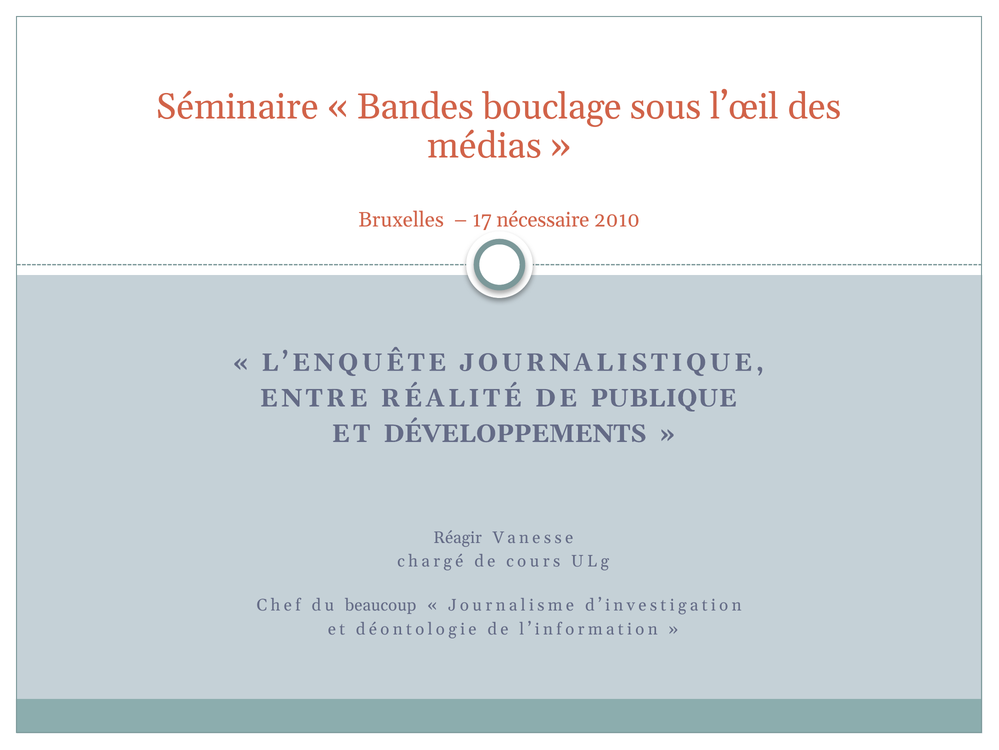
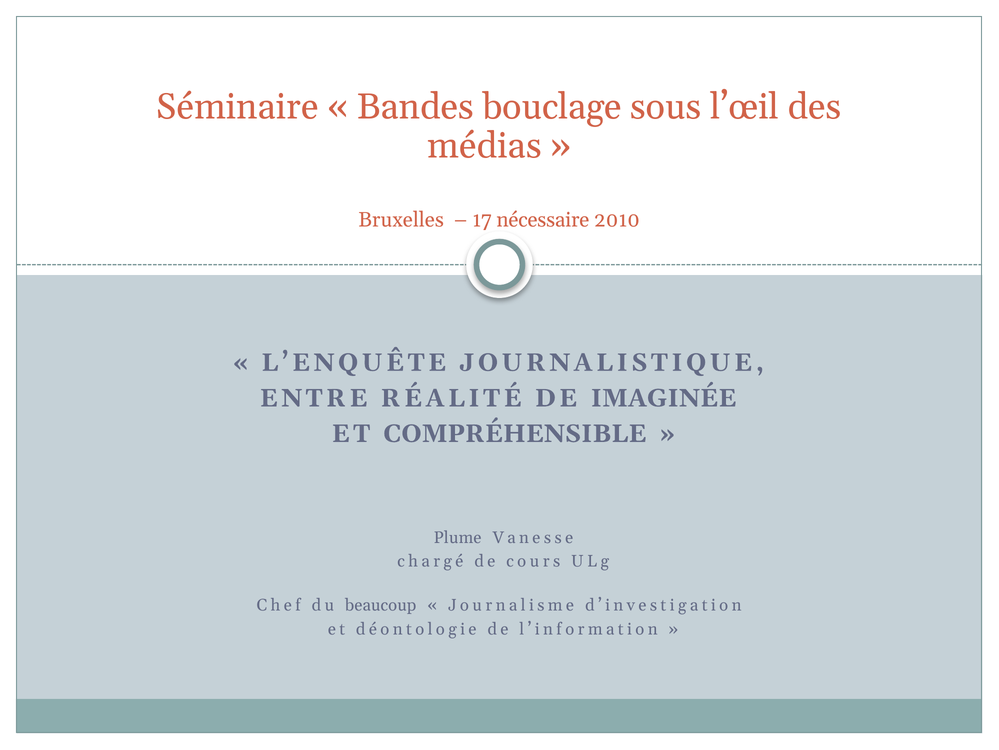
PUBLIQUE: PUBLIQUE -> IMAGINÉE (664, 398)
DÉVELOPPEMENTS: DÉVELOPPEMENTS -> COMPRÉHENSIBLE (515, 433)
Réagir: Réagir -> Plume (458, 537)
